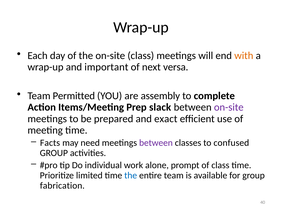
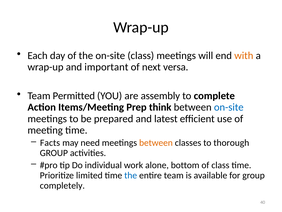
slack: slack -> think (160, 107)
on-site colour: purple -> blue (229, 107)
exact: exact -> latest (166, 118)
between colour: purple -> orange (156, 143)
confused: confused -> thorough (231, 143)
prompt: prompt -> bottom (185, 165)
fabrication: fabrication -> completely (62, 185)
